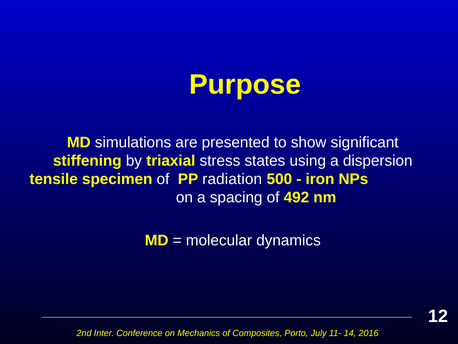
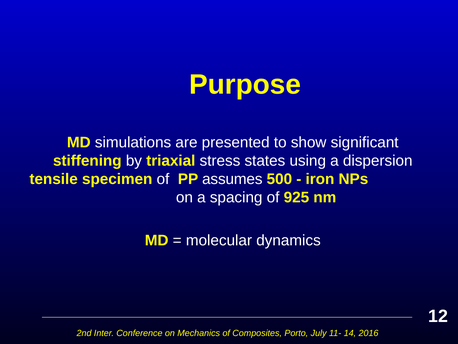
radiation: radiation -> assumes (232, 179)
492: 492 -> 925 (296, 197)
